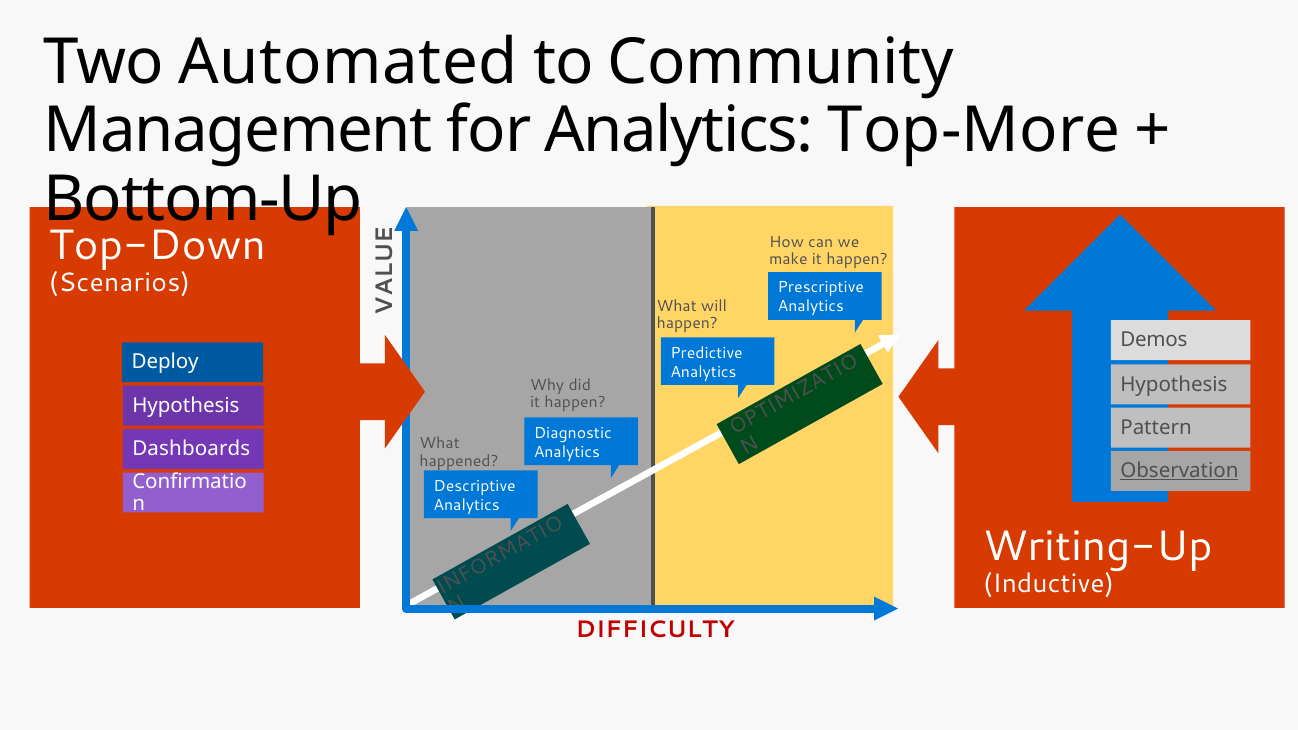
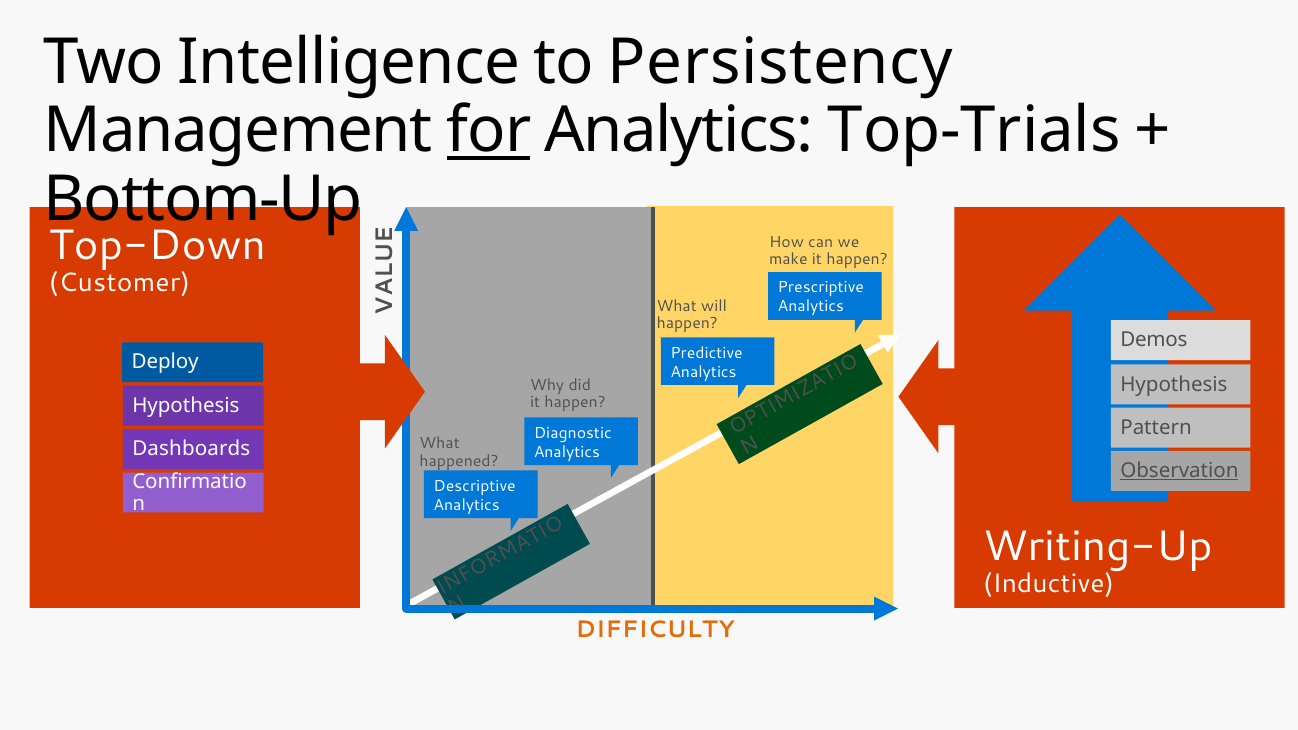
Automated: Automated -> Intelligence (349, 62)
Community: Community -> Persistency (780, 62)
for underline: none -> present (489, 131)
Top-More: Top-More -> Top-Trials (974, 131)
Scenarios: Scenarios -> Customer (119, 282)
DIFFICULTY colour: red -> orange (655, 629)
